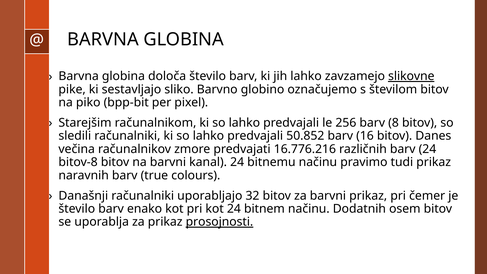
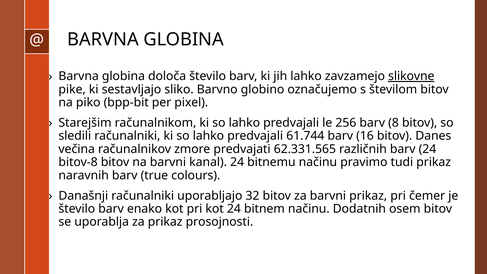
50.852: 50.852 -> 61.744 (305, 136)
16.776.216: 16.776.216 -> 62.331.565 (305, 149)
prosojnosti underline: present -> none (219, 222)
